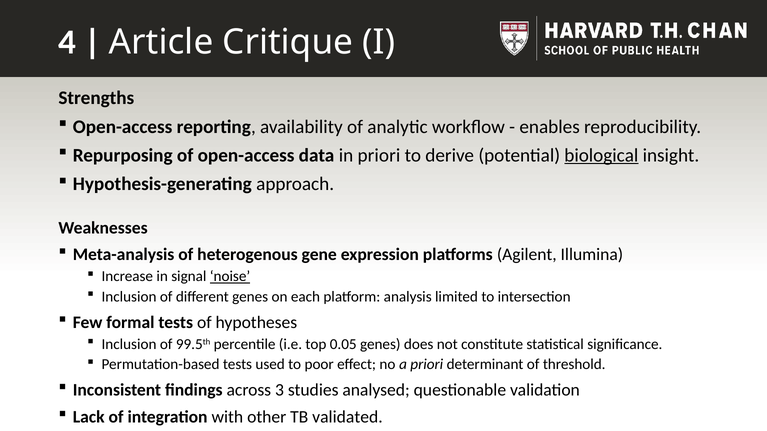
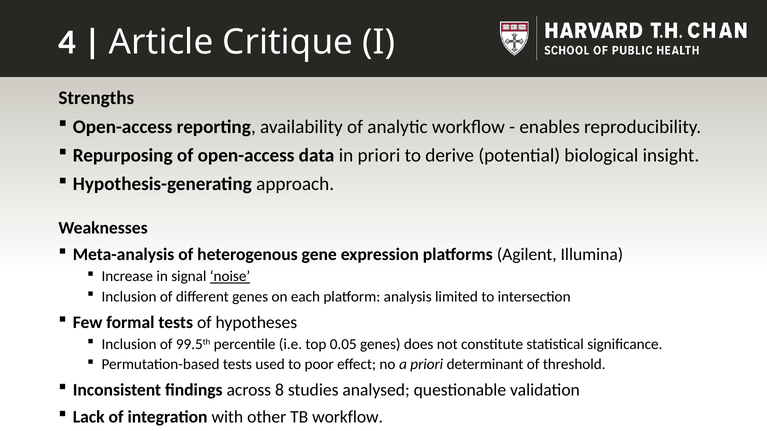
biological underline: present -> none (601, 156)
3: 3 -> 8 (279, 390)
TB validated: validated -> workflow (348, 417)
